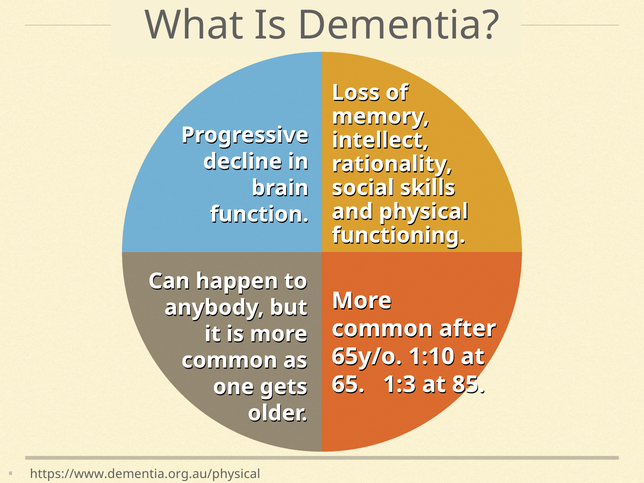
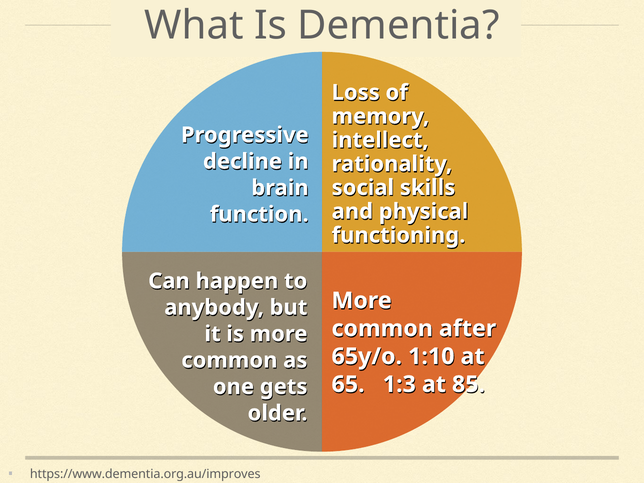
https://www.dementia.org.au/physical: https://www.dementia.org.au/physical -> https://www.dementia.org.au/improves (145, 474)
